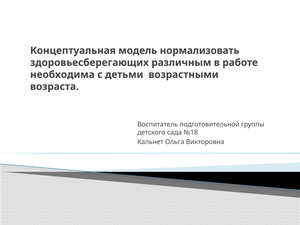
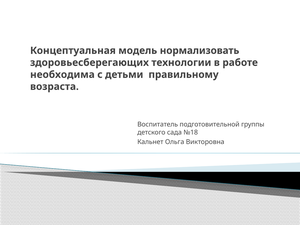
различным: различным -> технологии (181, 63)
возрастными: возрастными -> правильному (184, 75)
